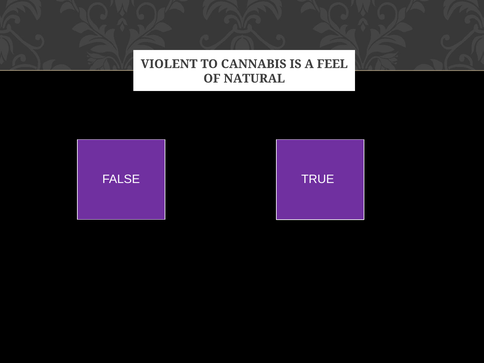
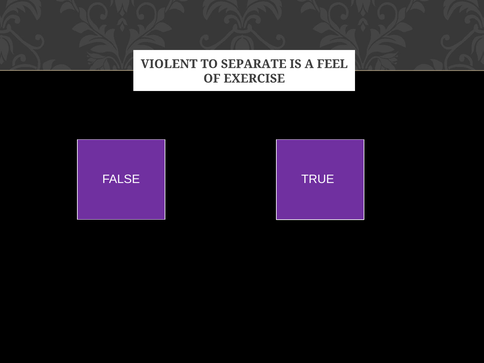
CANNABIS: CANNABIS -> SEPARATE (254, 64)
NATURAL: NATURAL -> EXERCISE (254, 79)
